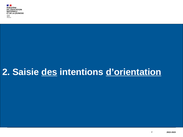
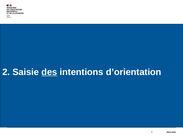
d’orientation underline: present -> none (134, 72)
